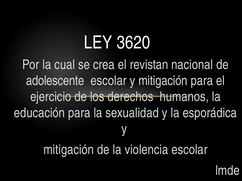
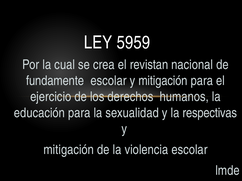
3620: 3620 -> 5959 (133, 43)
adolescente: adolescente -> fundamente (55, 81)
esporádica: esporádica -> respectivas (210, 113)
